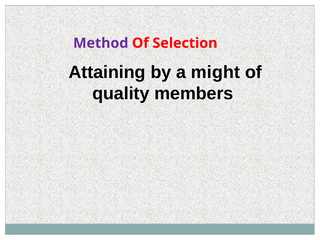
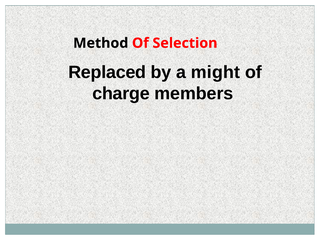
Method colour: purple -> black (101, 43)
Attaining: Attaining -> Replaced (107, 72)
quality: quality -> charge (121, 93)
